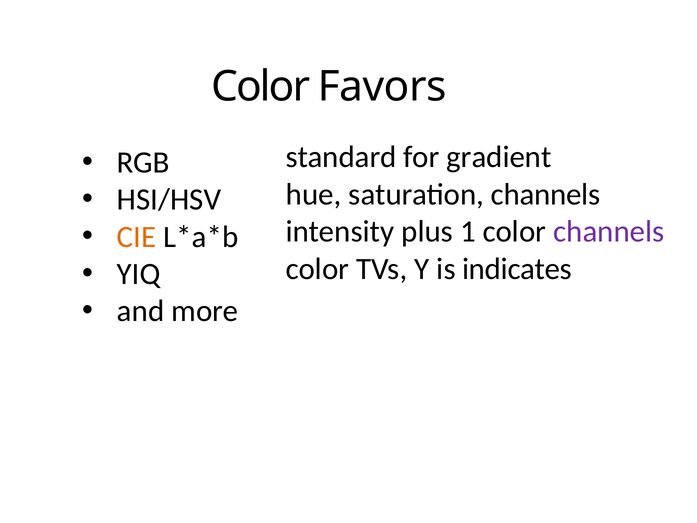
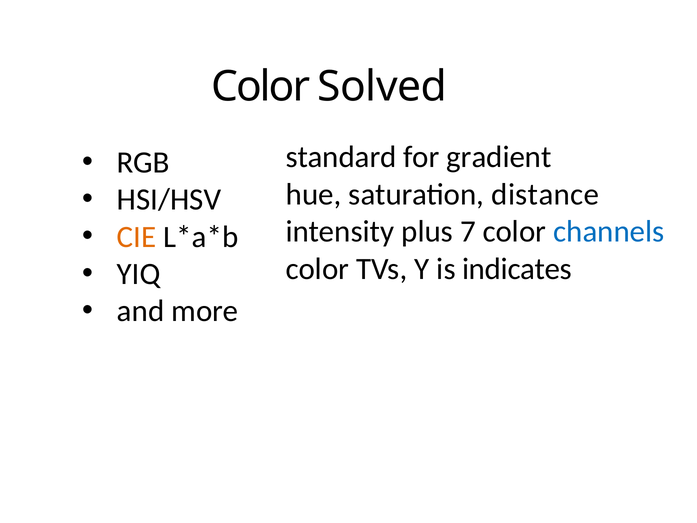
Favors: Favors -> Solved (382, 87)
saturation channels: channels -> distance (545, 194)
1: 1 -> 7 (468, 231)
channels colour: purple -> blue (609, 231)
